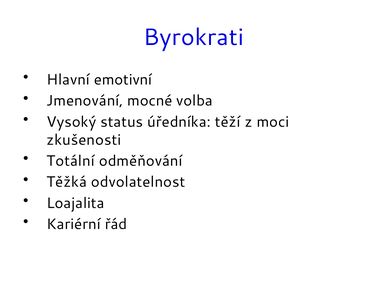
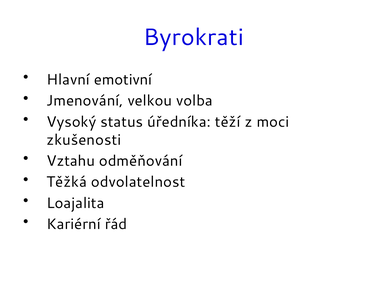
mocné: mocné -> velkou (150, 101)
Totální: Totální -> Vztahu (71, 161)
